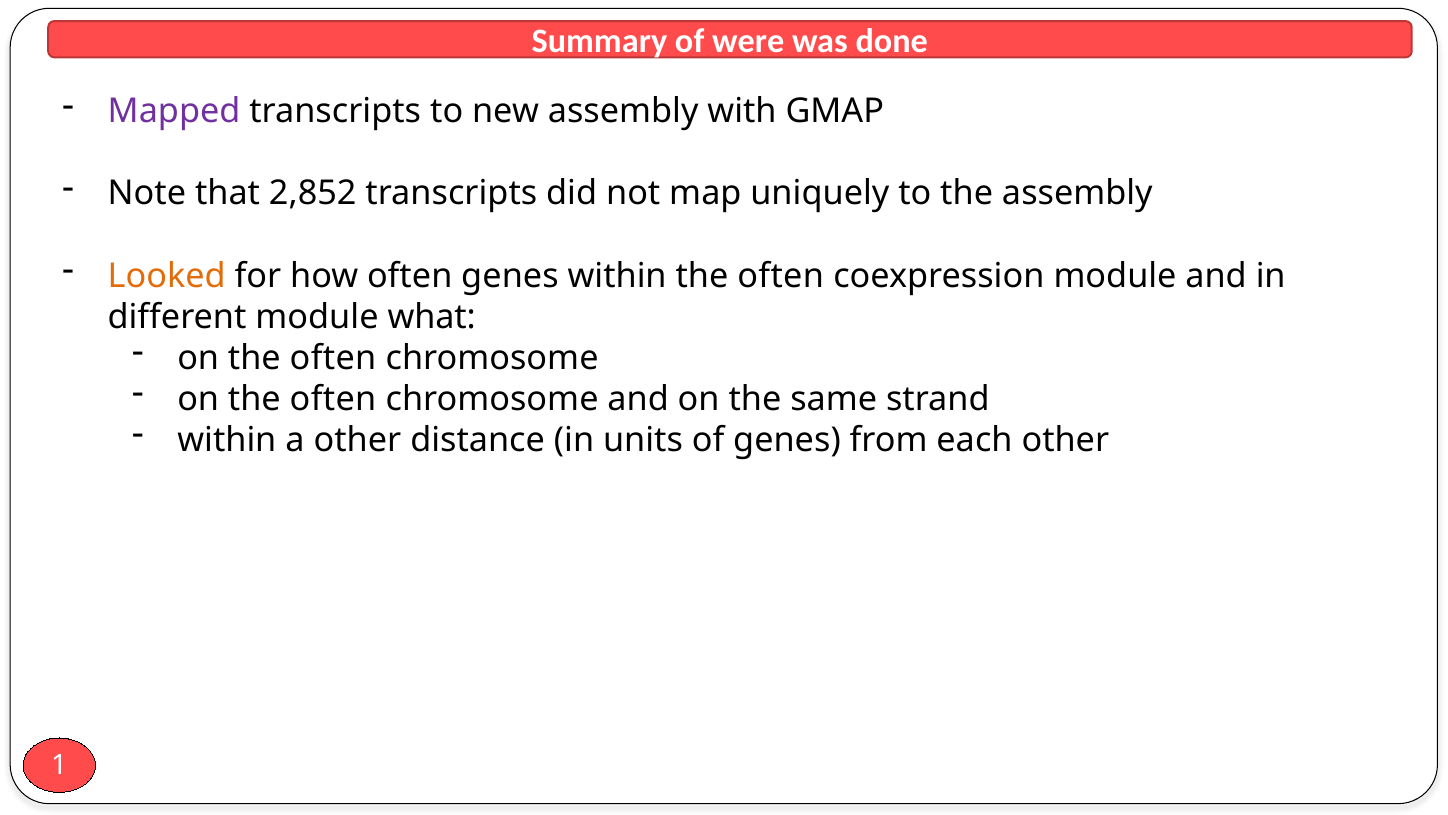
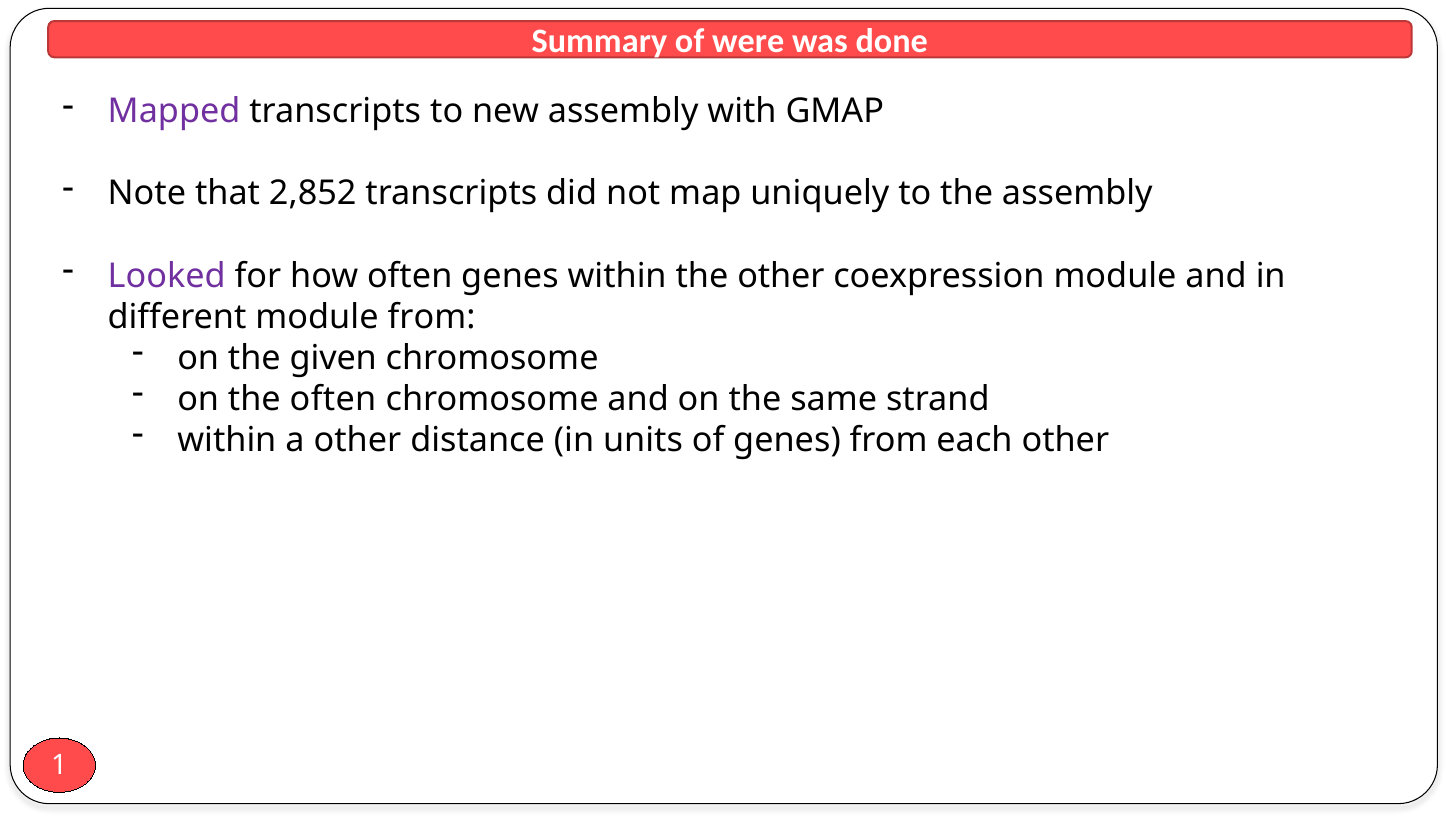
Looked colour: orange -> purple (167, 276)
within the often: often -> other (781, 276)
module what: what -> from (432, 317)
often: often -> given (333, 358)
